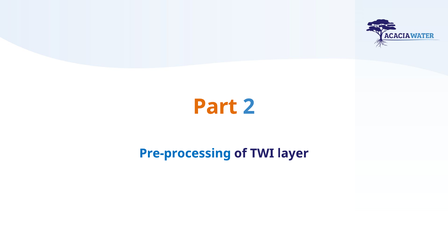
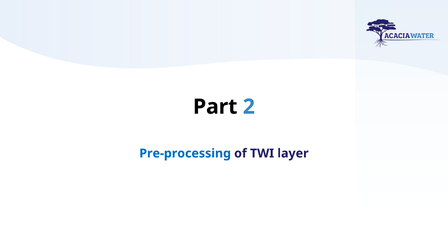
Part colour: orange -> black (215, 107)
